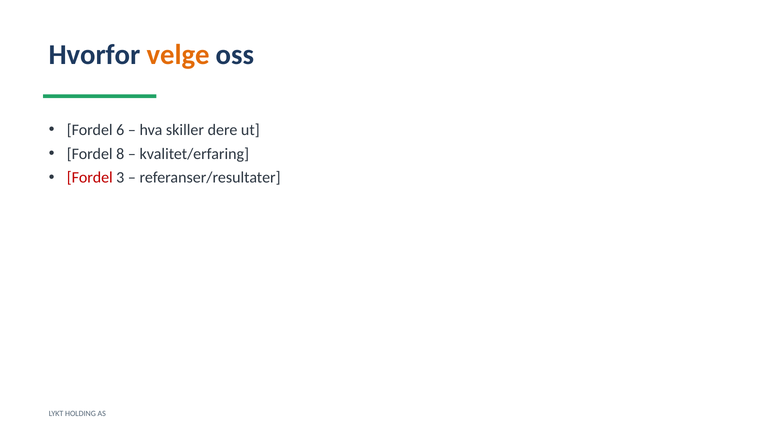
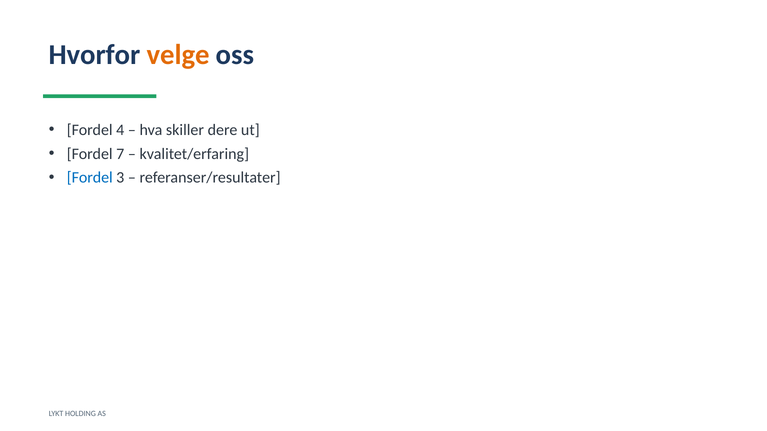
6: 6 -> 4 (120, 130)
8: 8 -> 7 (120, 154)
Fordel colour: red -> blue (90, 178)
